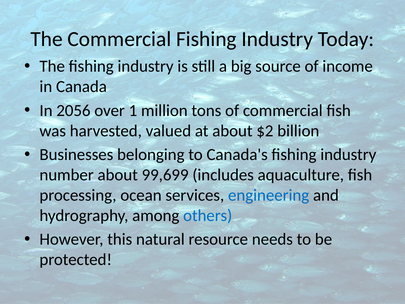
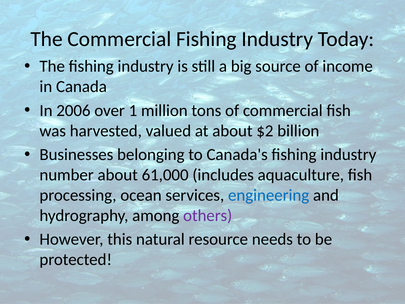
2056: 2056 -> 2006 (73, 110)
99,699: 99,699 -> 61,000 (165, 175)
others colour: blue -> purple (208, 215)
